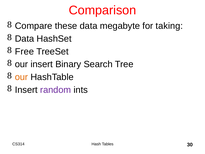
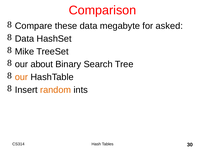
taking: taking -> asked (169, 26)
Free: Free -> Mike (24, 51)
our insert: insert -> about (42, 64)
random colour: purple -> orange (56, 90)
